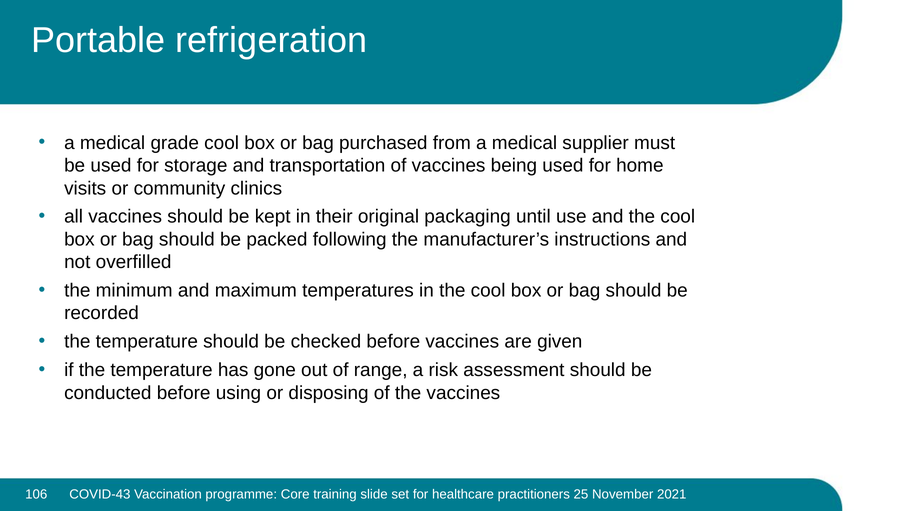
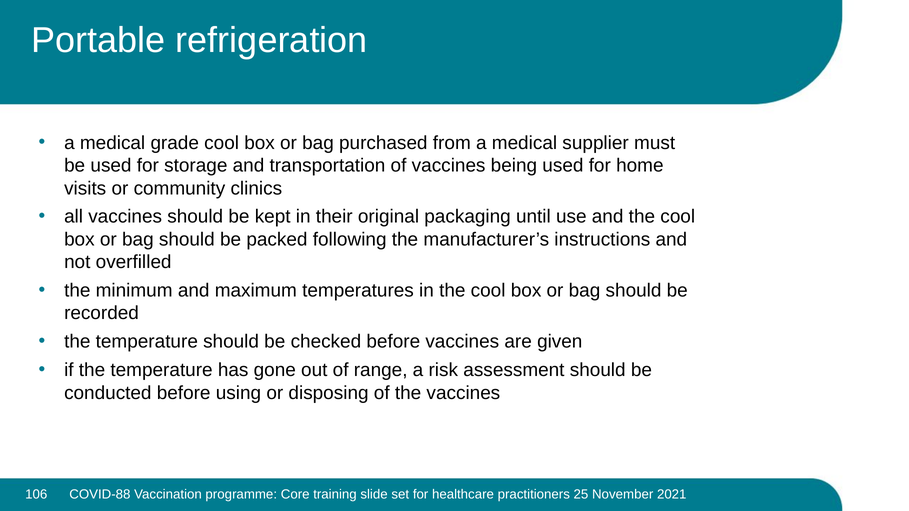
COVID-43: COVID-43 -> COVID-88 (100, 495)
